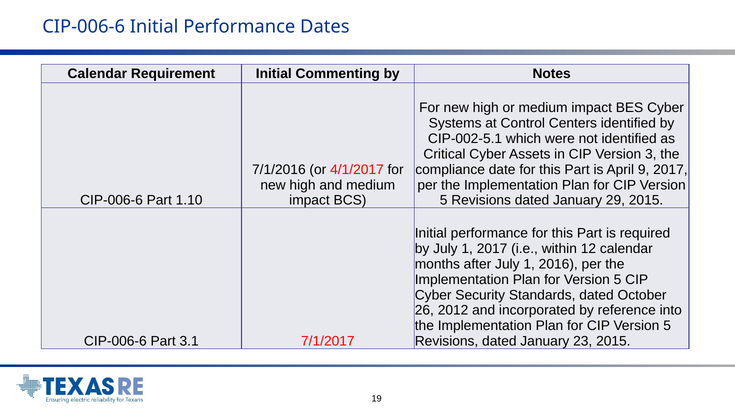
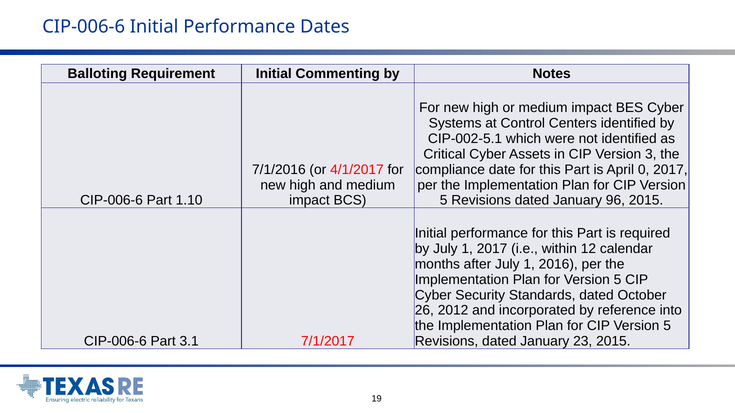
Calendar: Calendar -> Balloting (97, 74)
9: 9 -> 0 (644, 170)
29: 29 -> 96 (615, 201)
